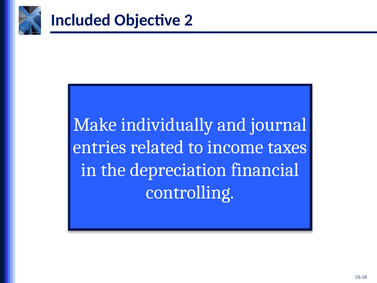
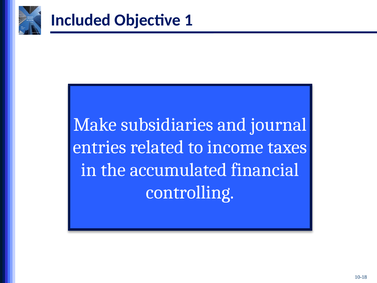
2: 2 -> 1 (189, 20)
individually: individually -> subsidiaries (167, 124)
depreciation: depreciation -> accumulated (178, 170)
